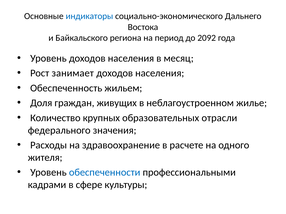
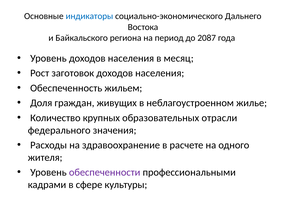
2092: 2092 -> 2087 (207, 38)
занимает: занимает -> заготовок (73, 73)
обеспеченности colour: blue -> purple (105, 173)
